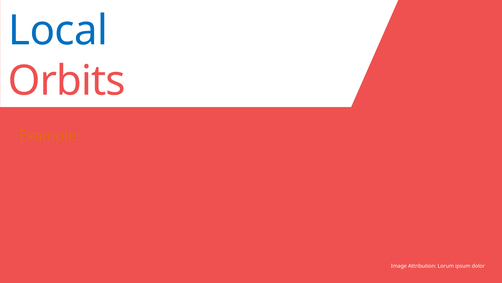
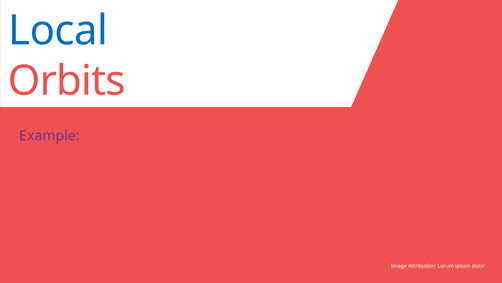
Example colour: orange -> purple (49, 135)
